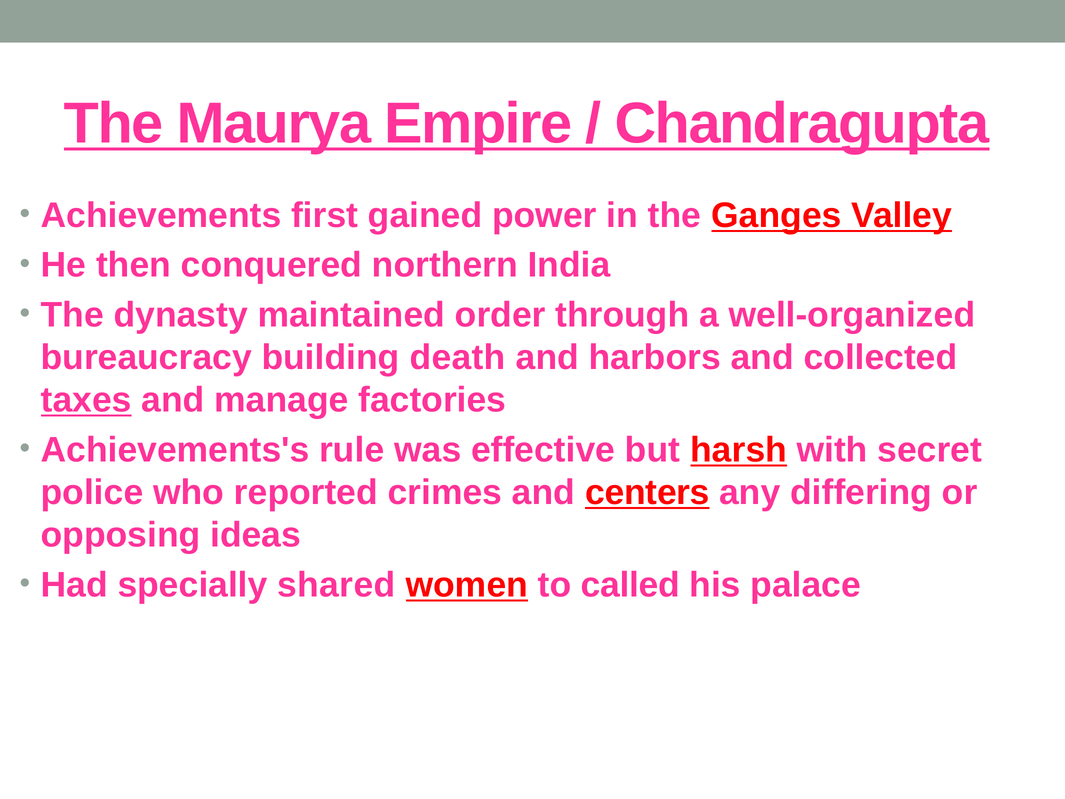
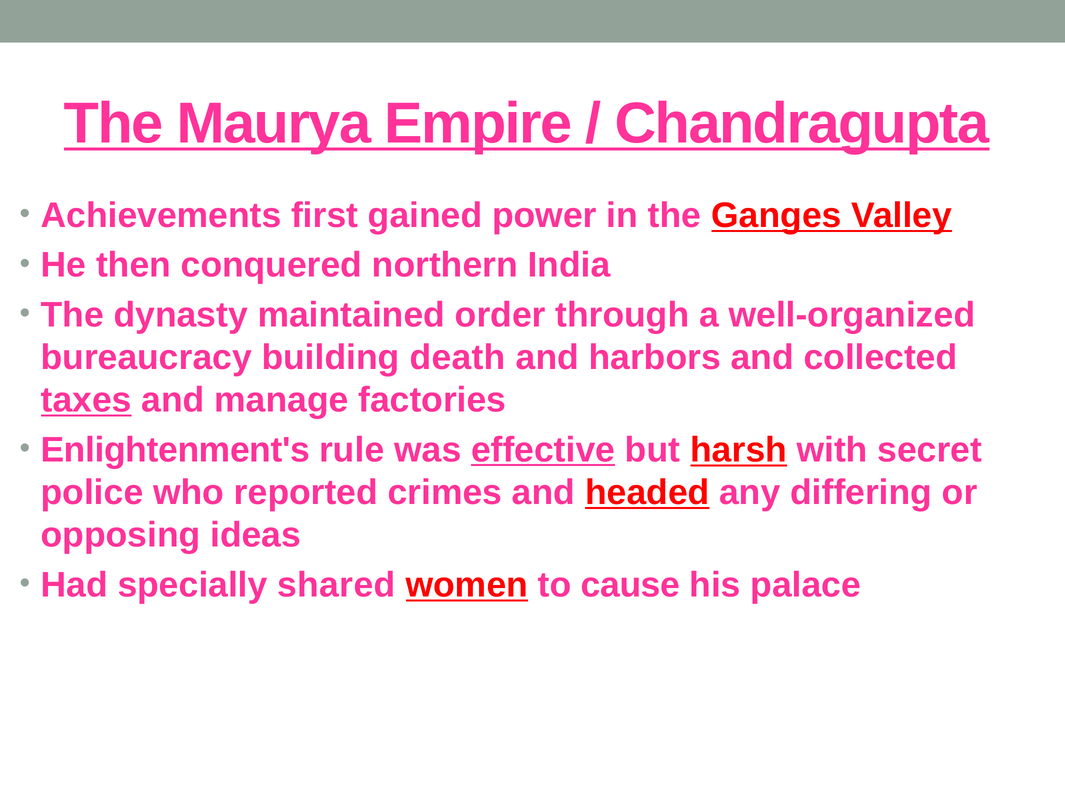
Achievements's: Achievements's -> Enlightenment's (175, 450)
effective underline: none -> present (543, 450)
centers: centers -> headed (647, 492)
called: called -> cause (630, 585)
